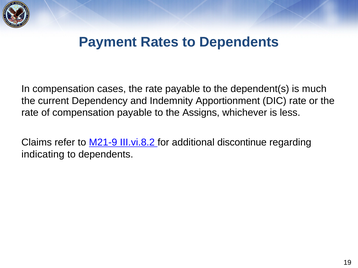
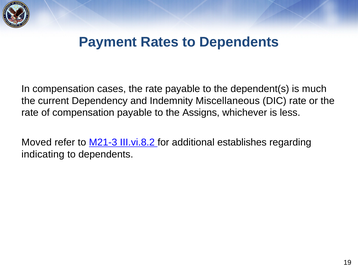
Apportionment: Apportionment -> Miscellaneous (228, 101)
Claims: Claims -> Moved (37, 143)
M21-9: M21-9 -> M21-3 (103, 143)
discontinue: discontinue -> establishes (242, 143)
